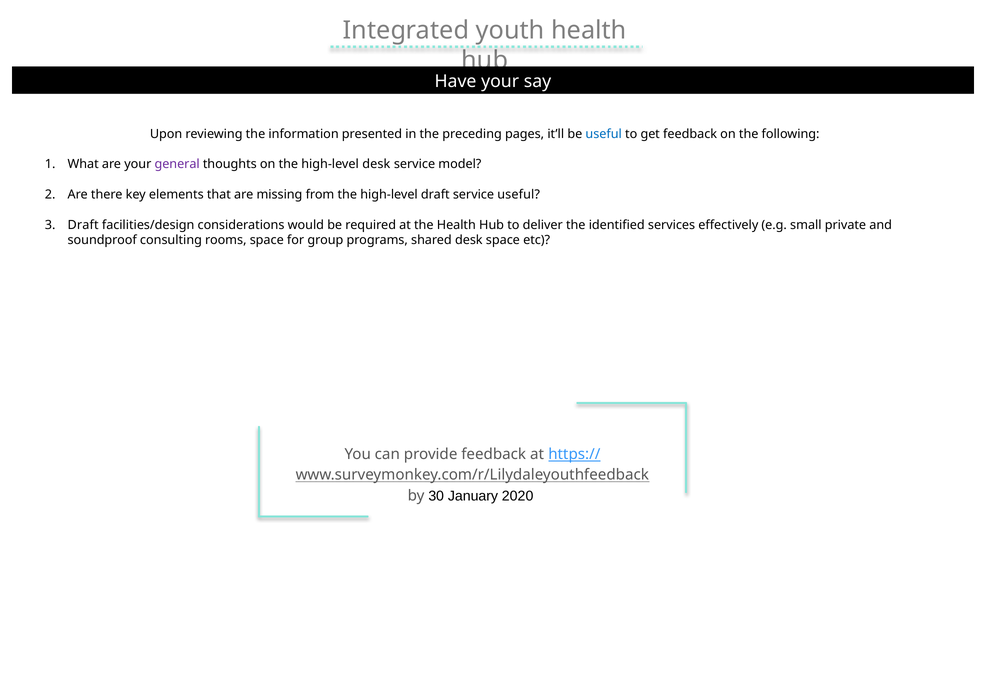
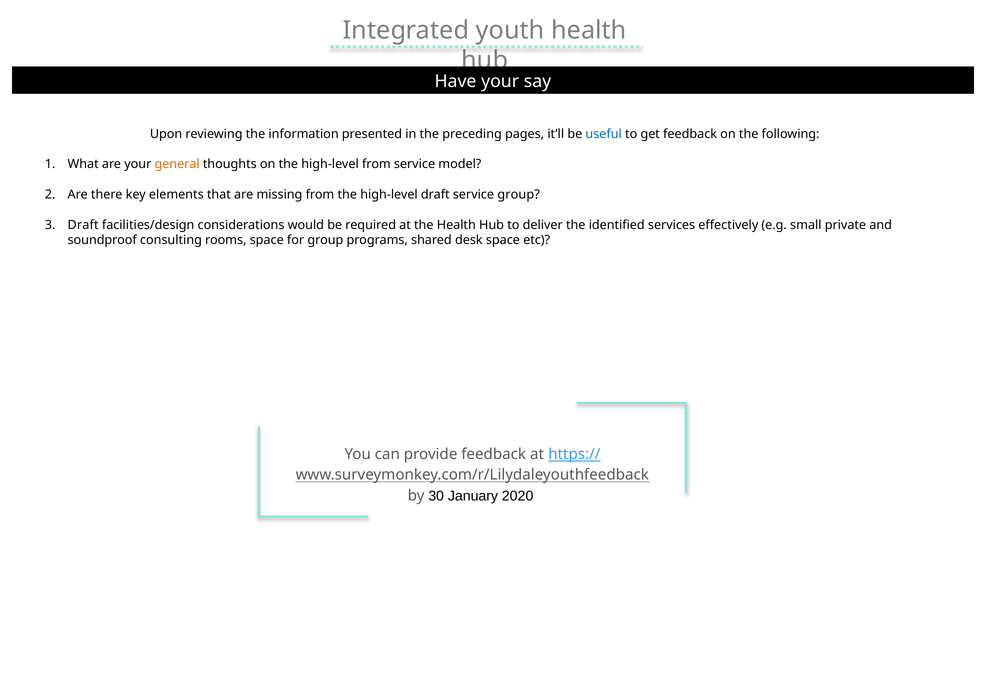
general colour: purple -> orange (177, 164)
high-level desk: desk -> from (376, 164)
service useful: useful -> group (519, 195)
